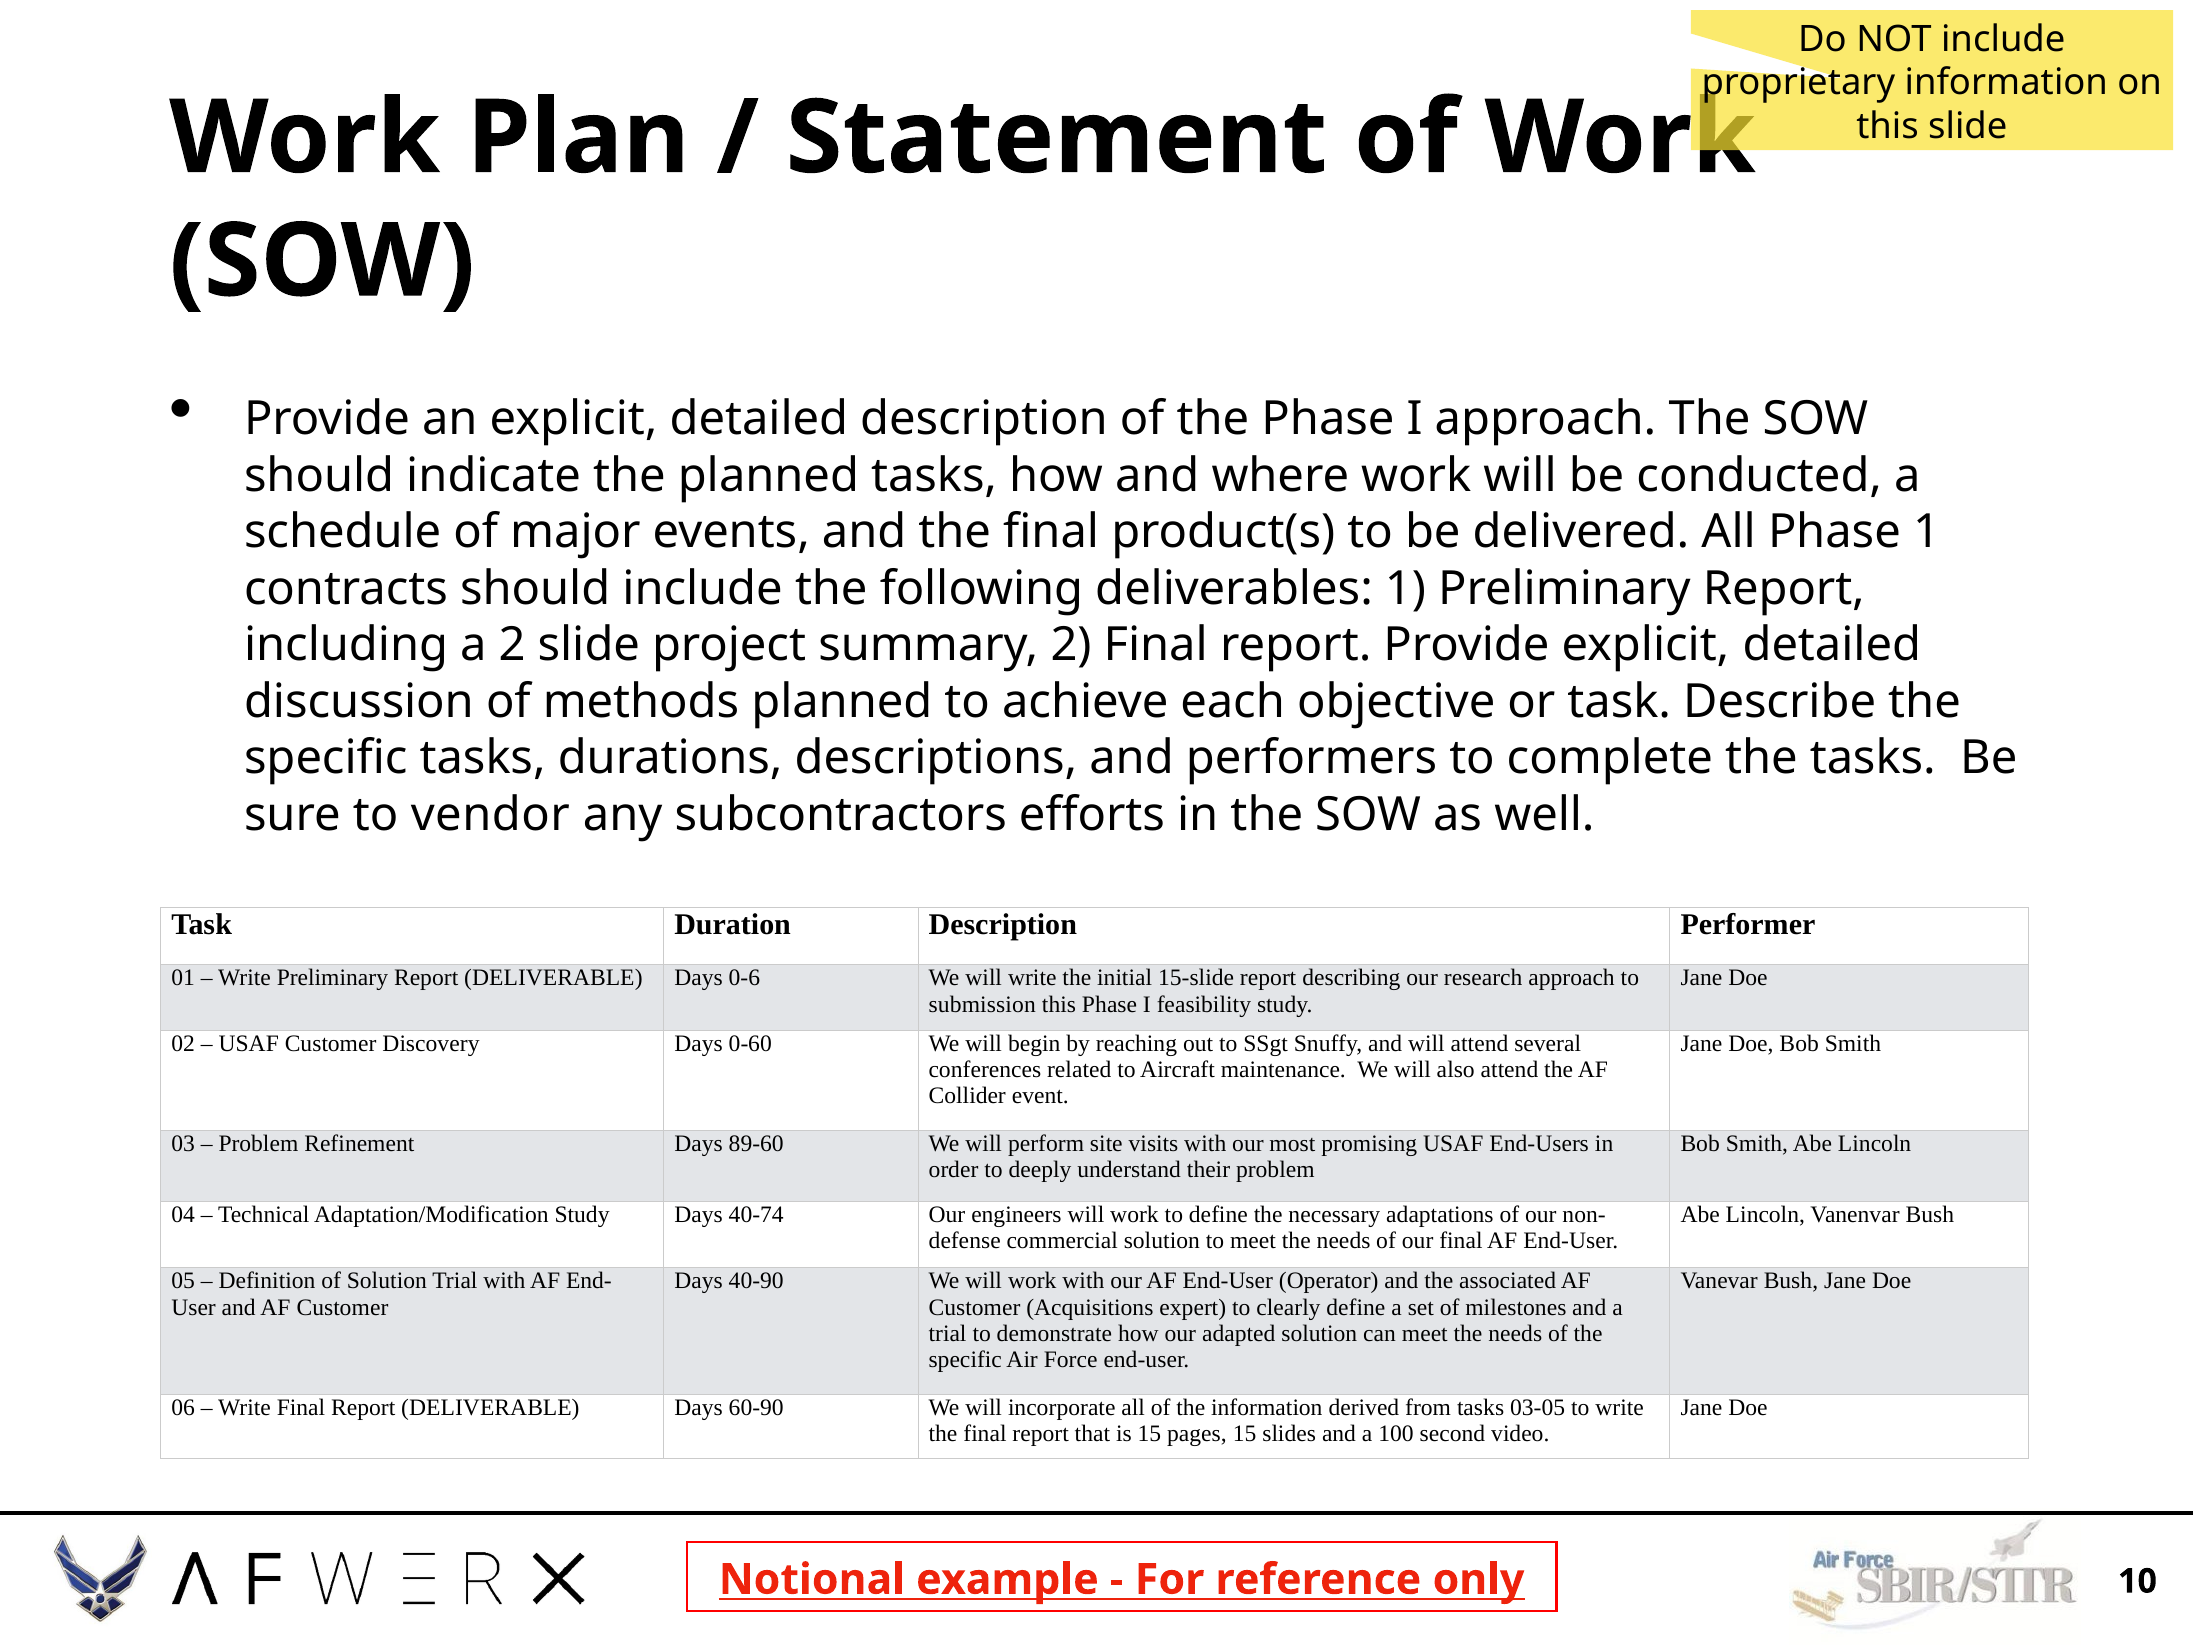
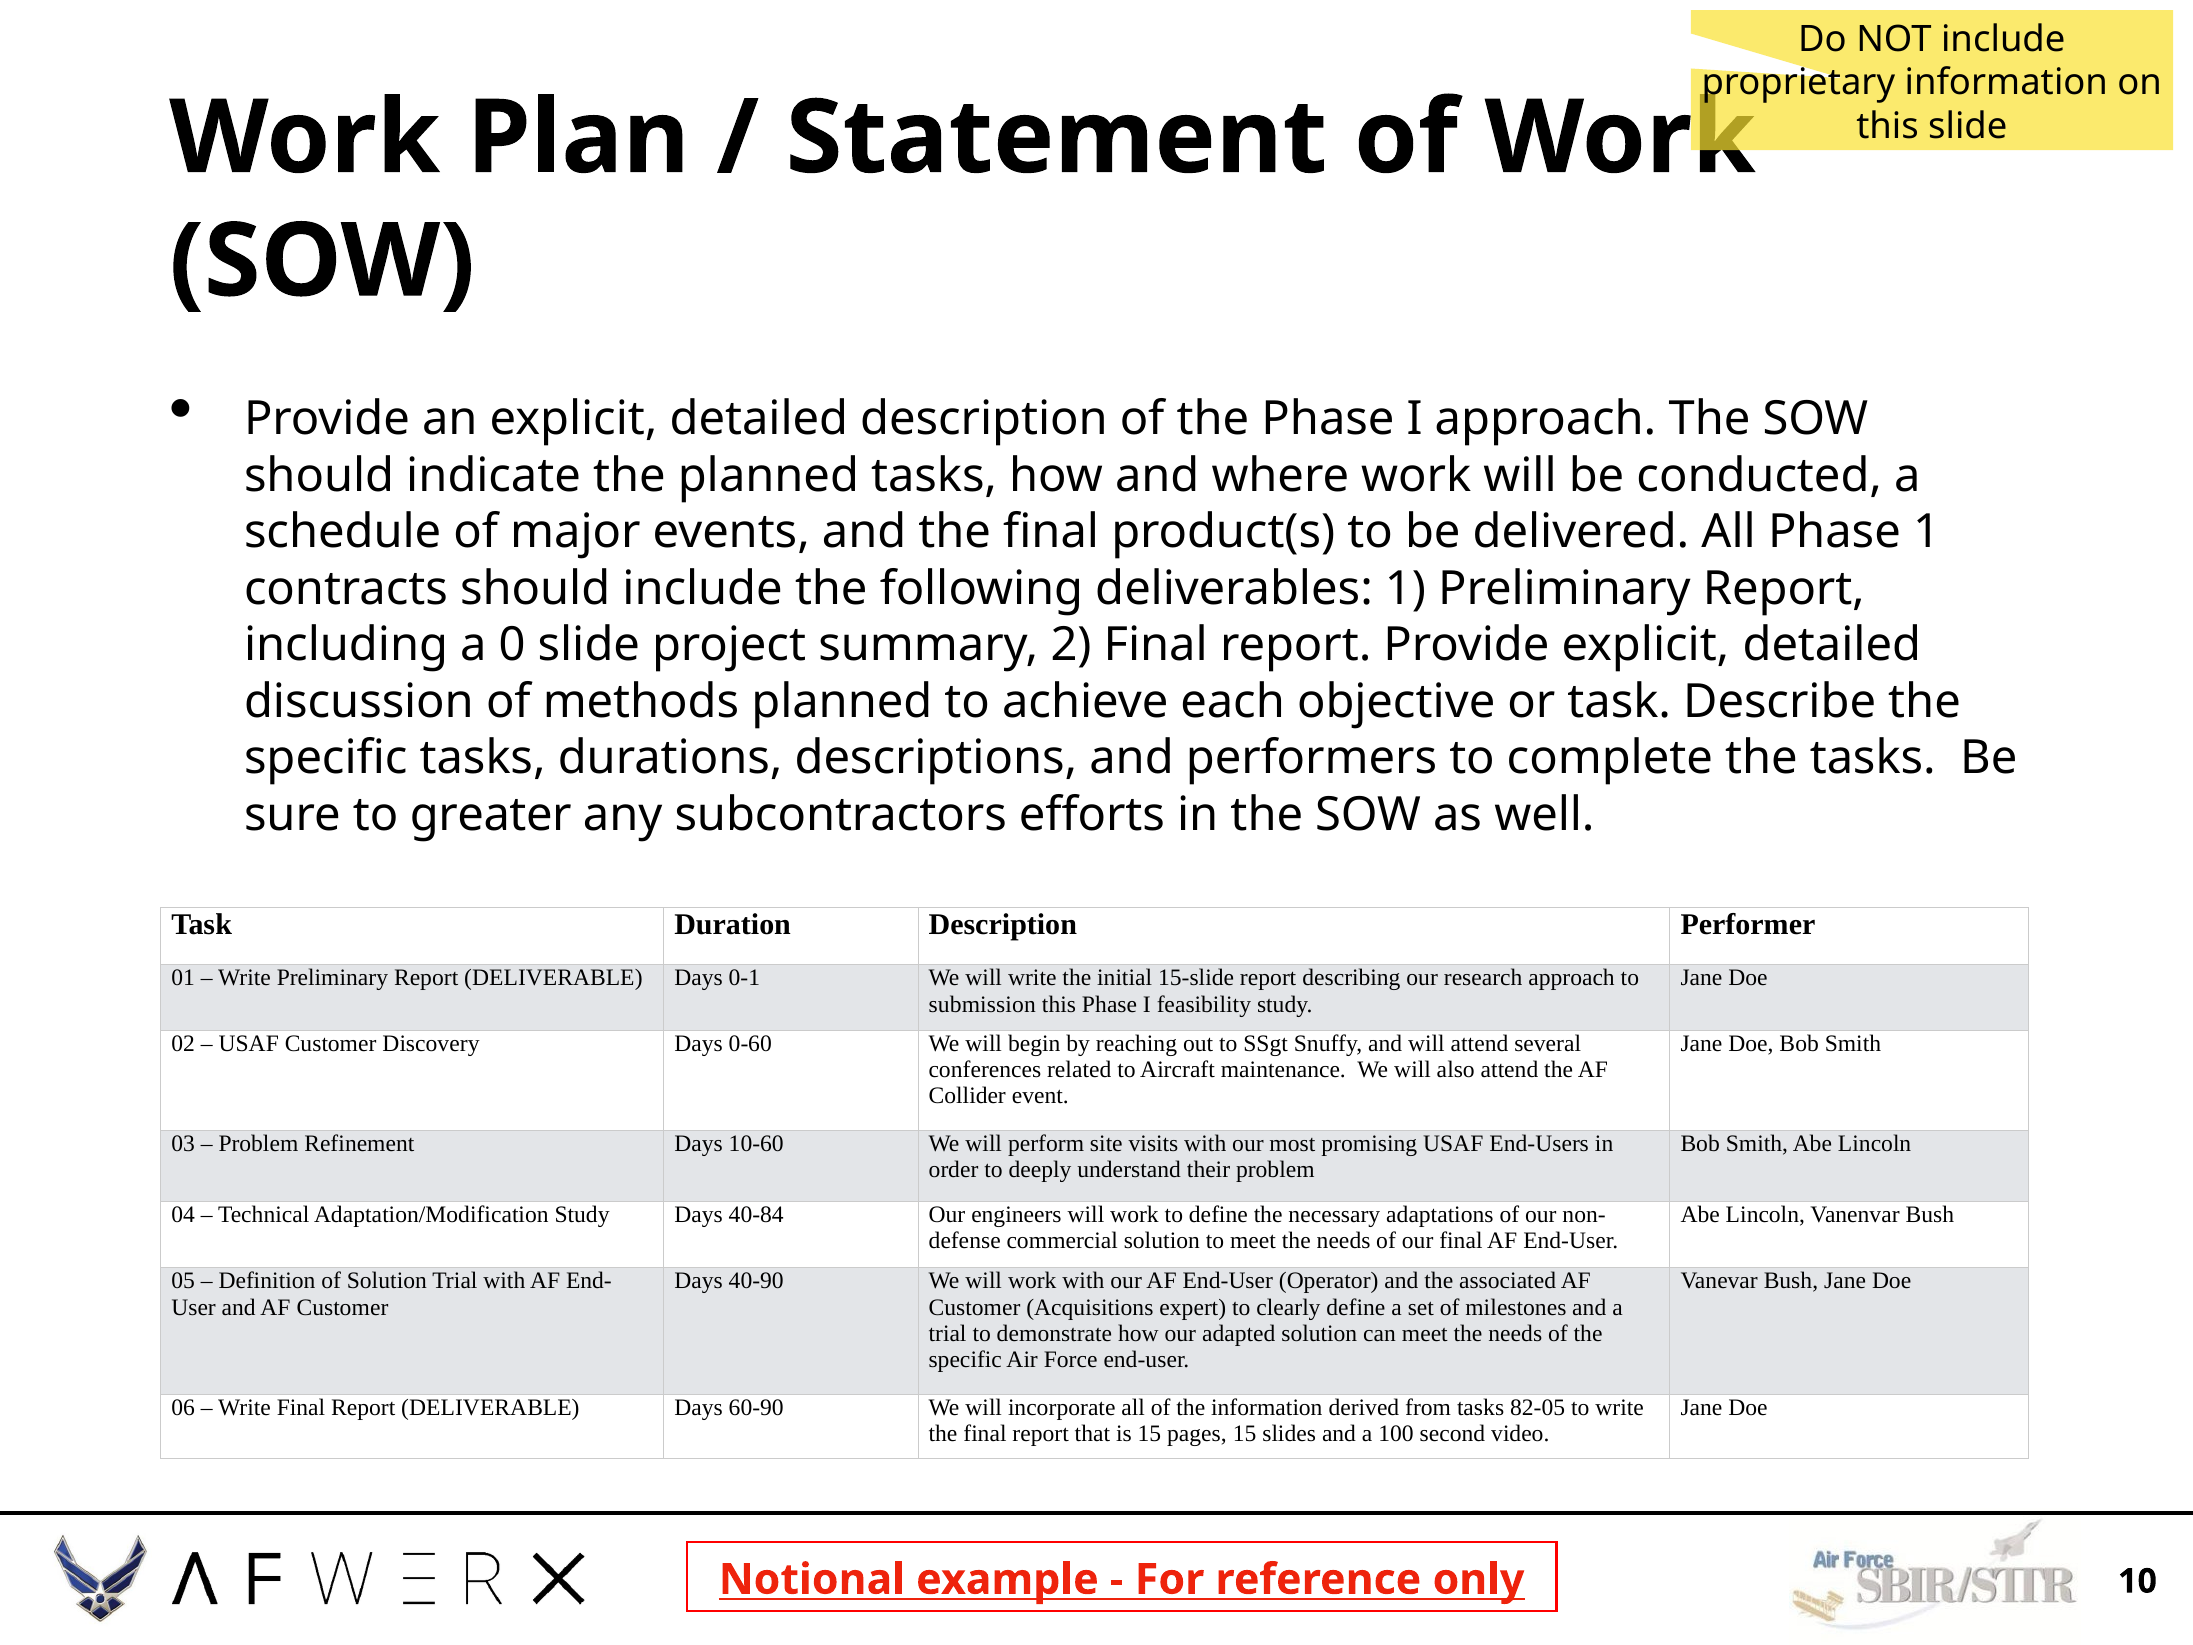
a 2: 2 -> 0 (512, 645)
vendor: vendor -> greater (491, 814)
0-6: 0-6 -> 0-1 (744, 978)
89-60: 89-60 -> 10-60 (756, 1143)
40-74: 40-74 -> 40-84 (756, 1215)
03-05: 03-05 -> 82-05 (1538, 1407)
